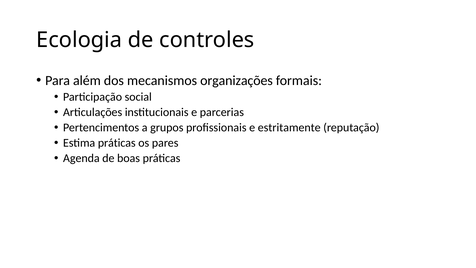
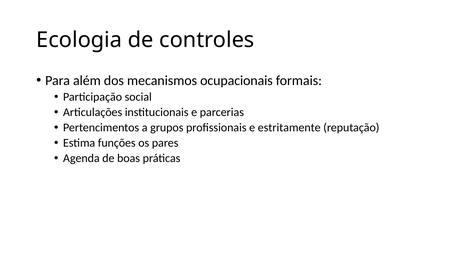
organizações: organizações -> ocupacionais (236, 80)
Estima práticas: práticas -> funções (117, 143)
